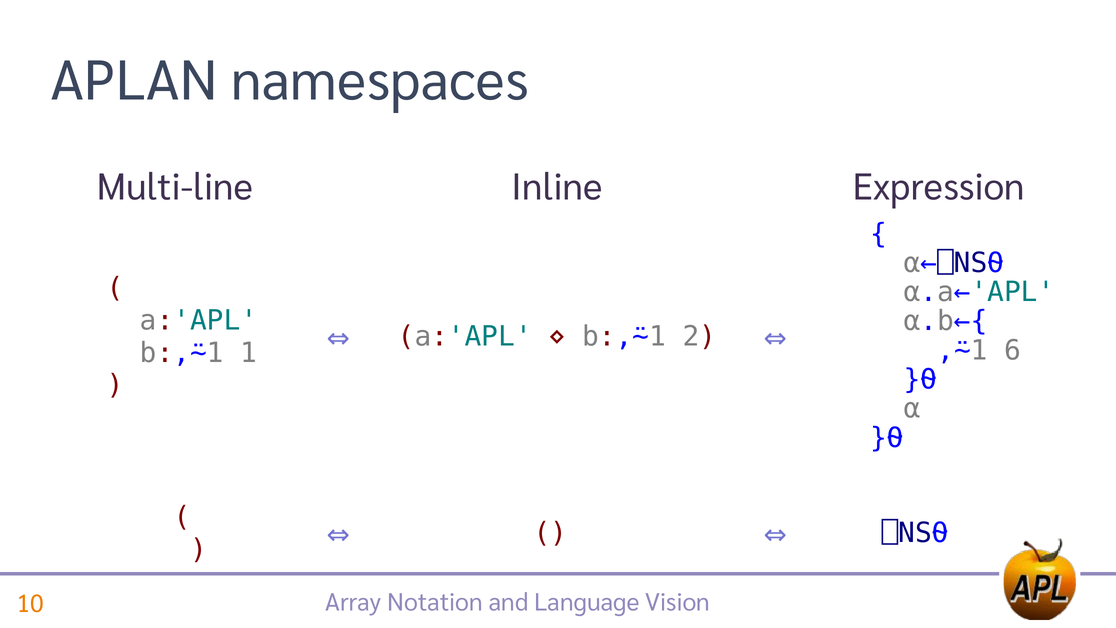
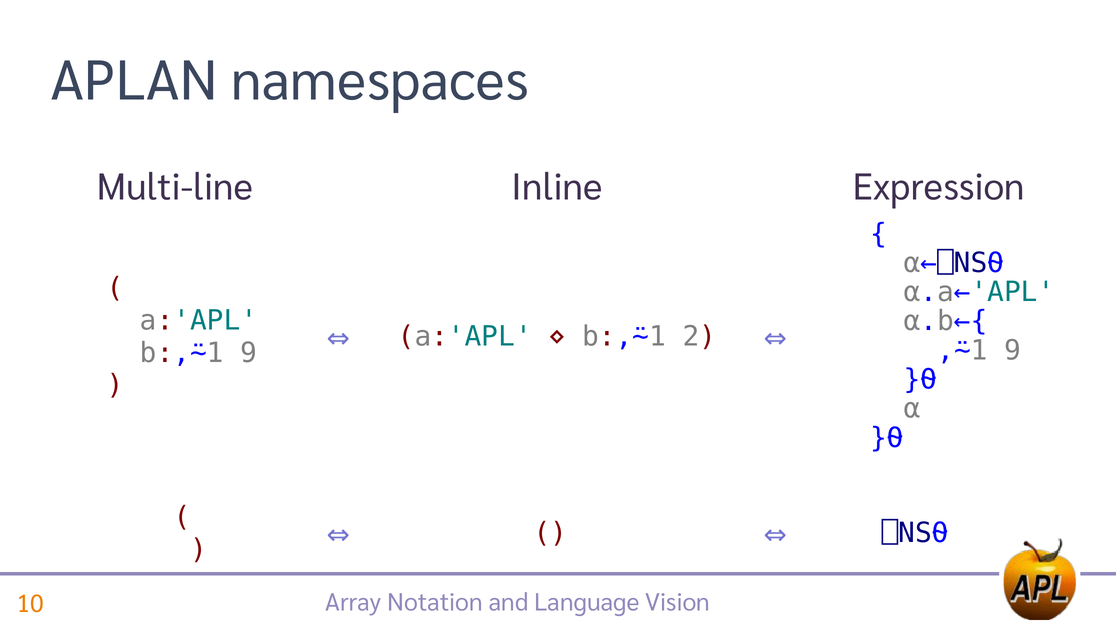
,⍨1 6: 6 -> 9 (1013, 350)
b:,⍨1 1: 1 -> 9 (249, 353)
